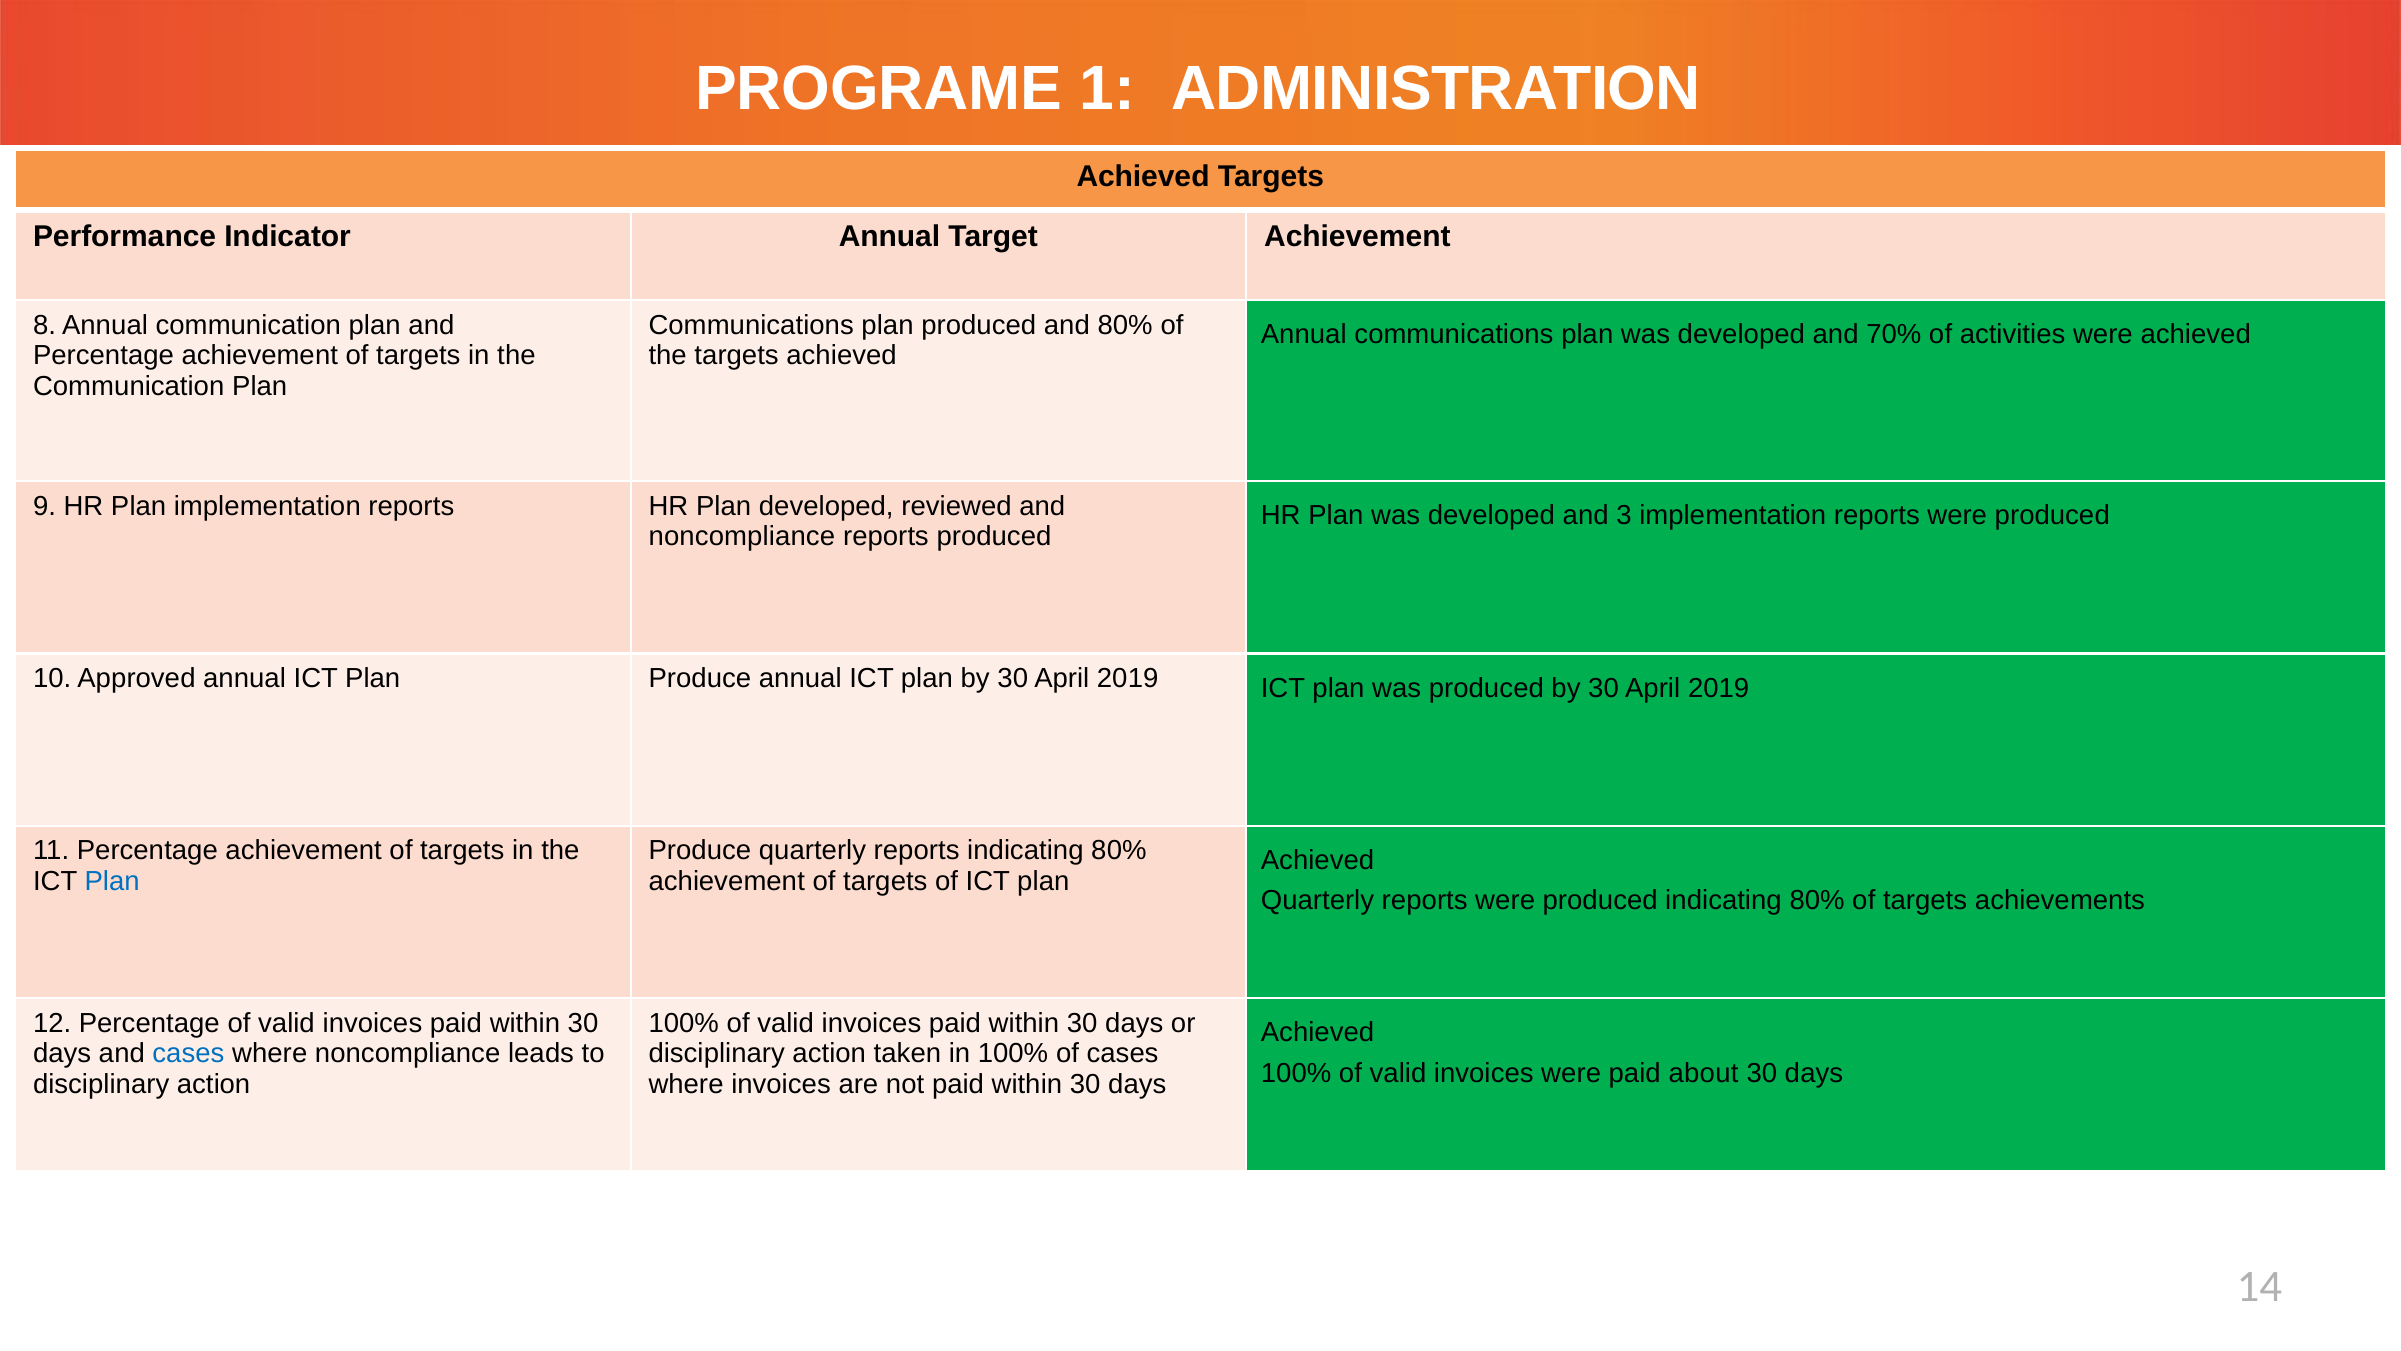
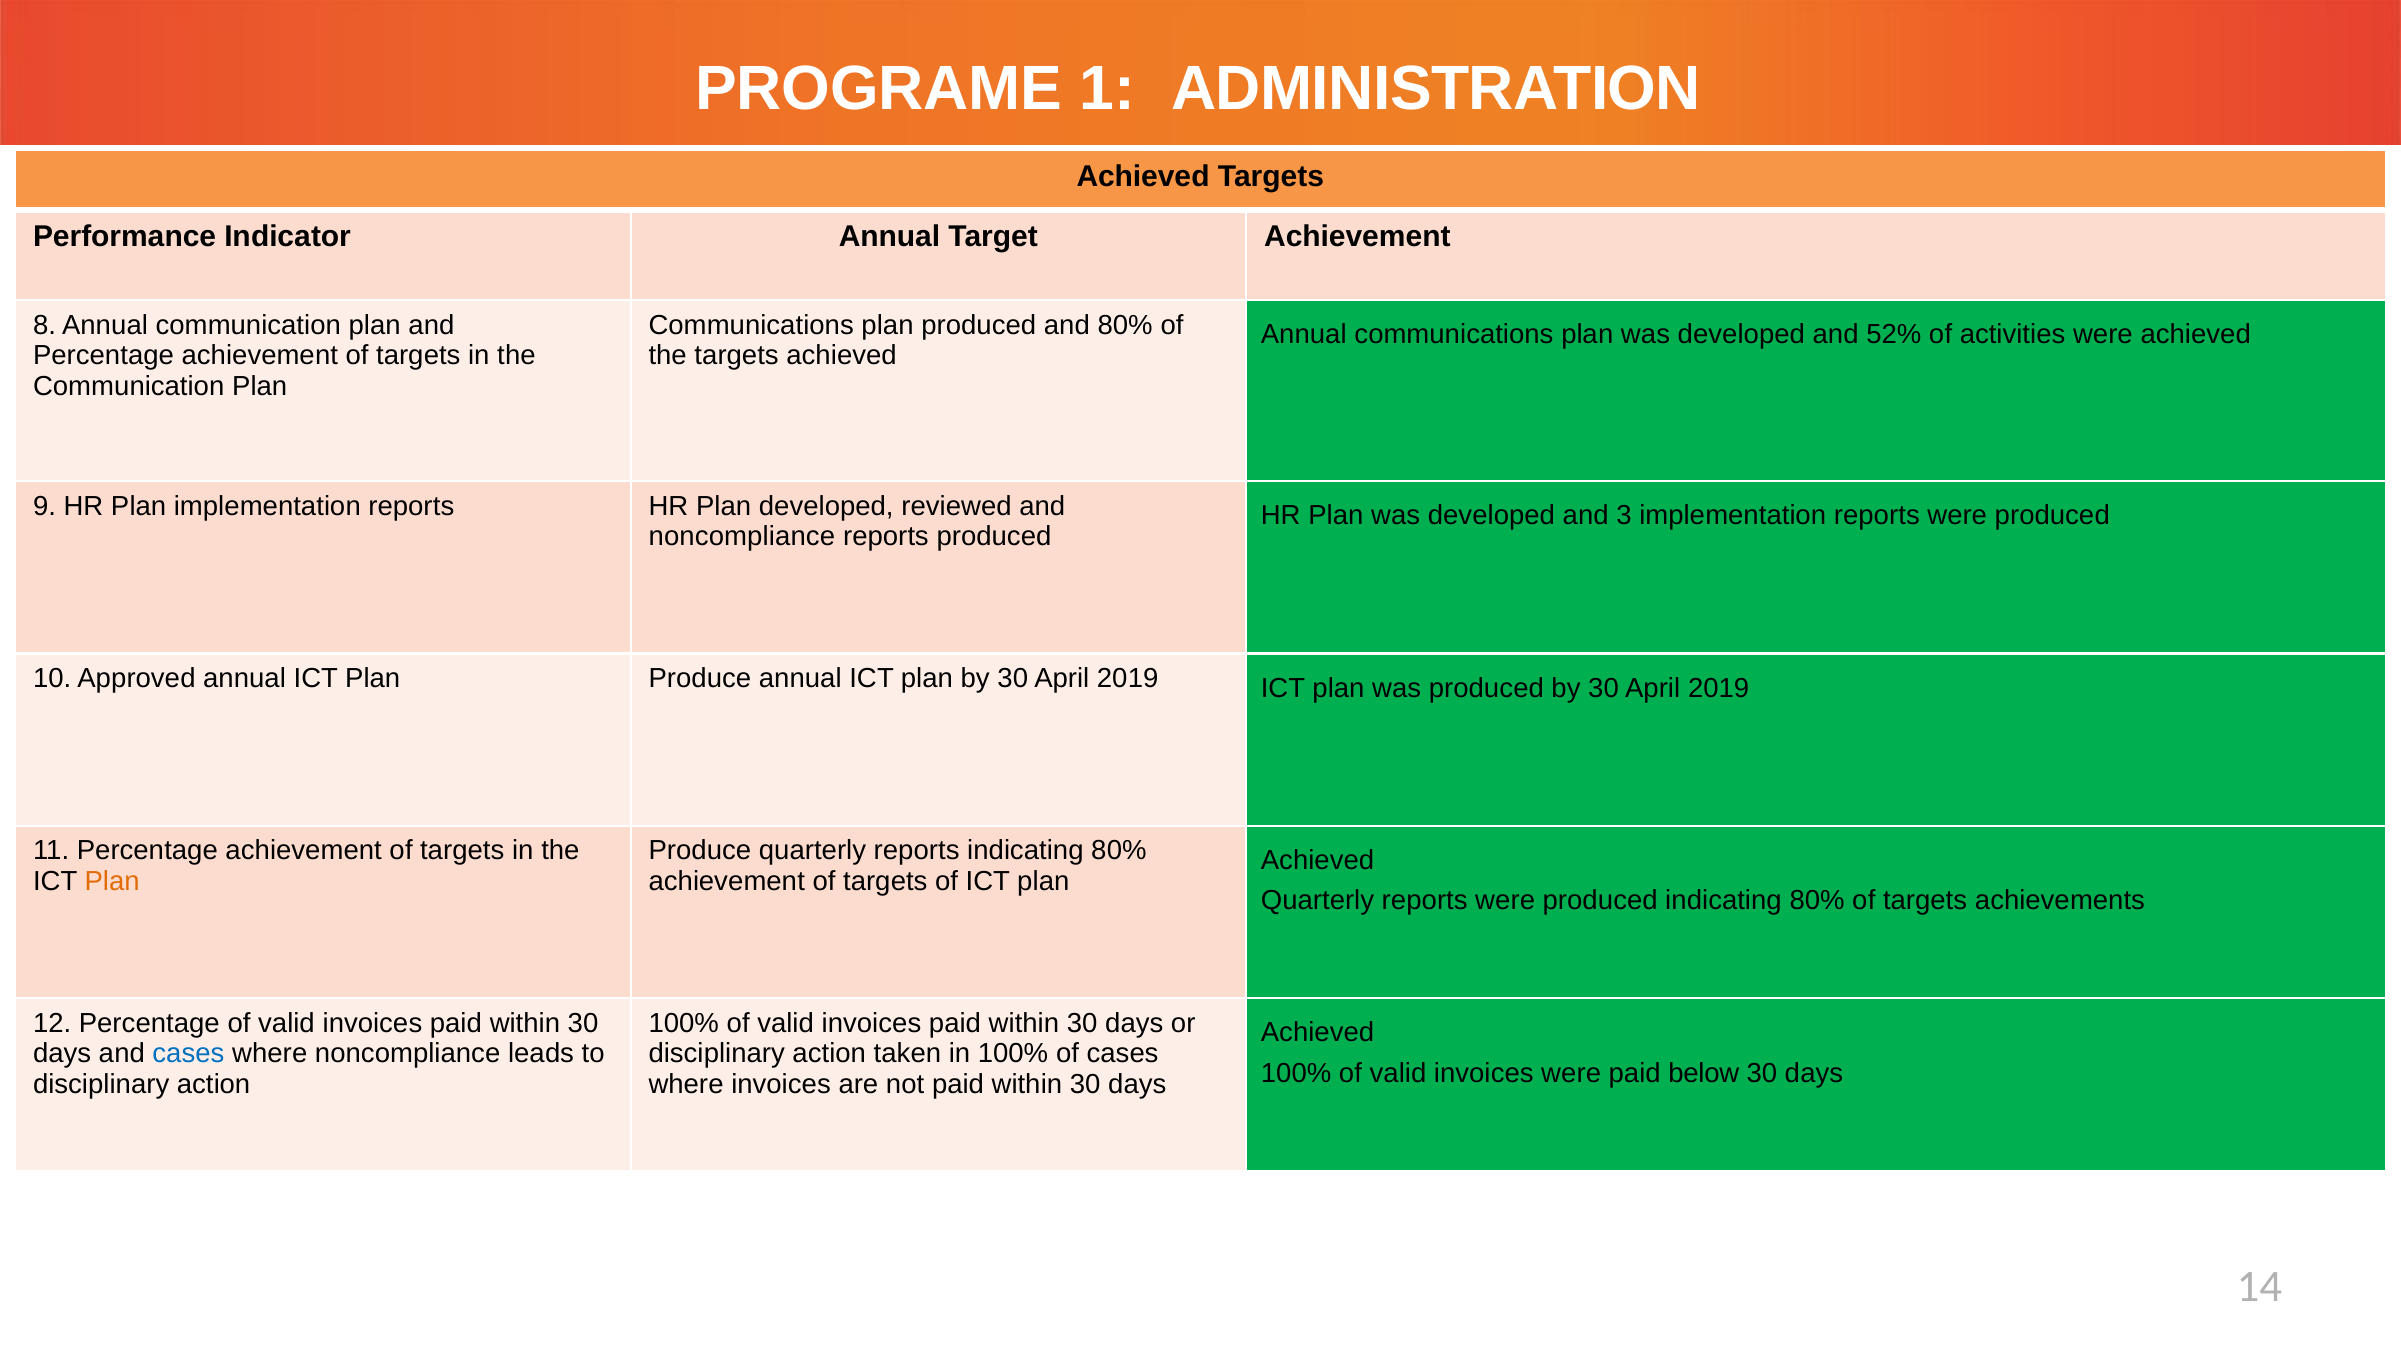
70%: 70% -> 52% (1894, 335)
Plan colour: blue -> orange (112, 881)
about: about -> below (1704, 1073)
